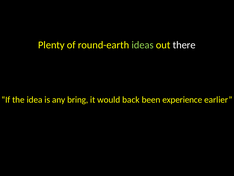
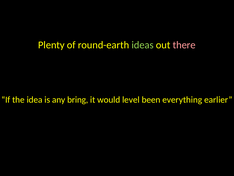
there colour: white -> pink (184, 45)
back: back -> level (131, 99)
experience: experience -> everything (182, 99)
